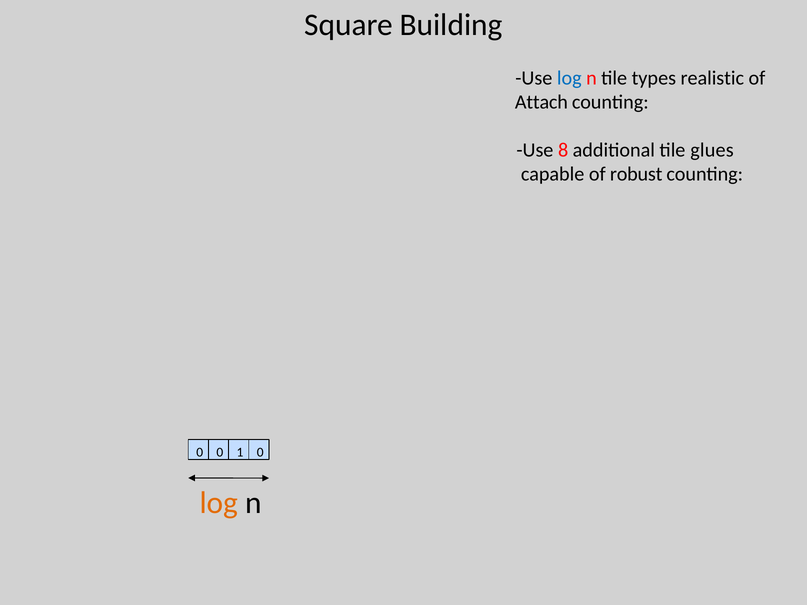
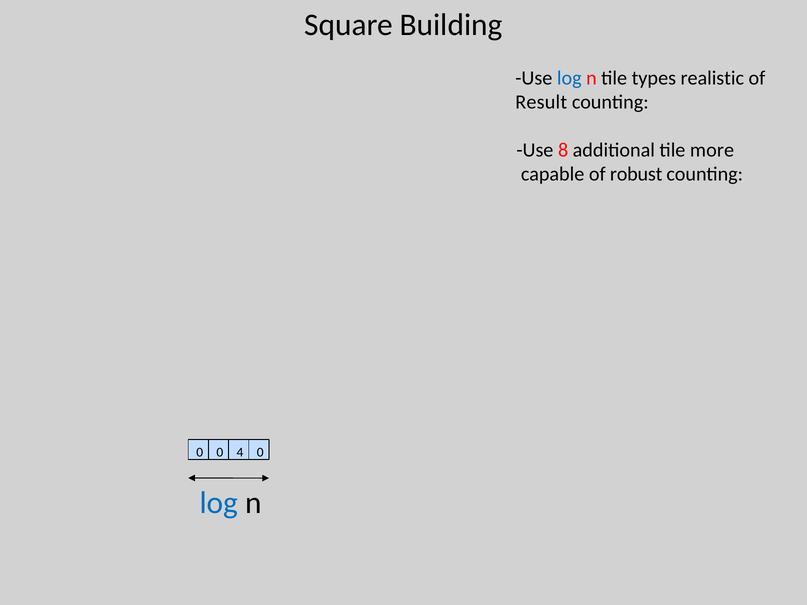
Attach: Attach -> Result (541, 102)
glues: glues -> more (712, 150)
1: 1 -> 4 (240, 453)
log colour: orange -> blue (219, 503)
